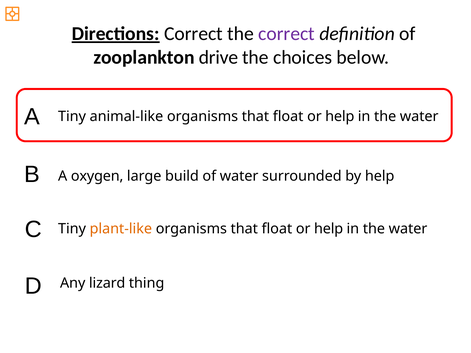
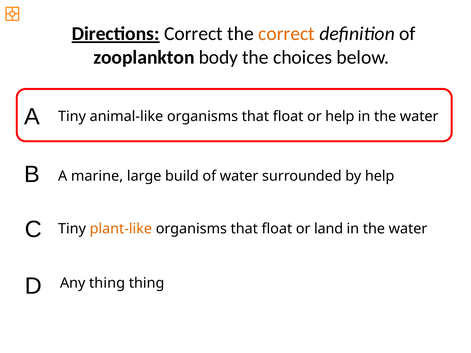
correct colour: purple -> orange (287, 34)
drive: drive -> body (218, 57)
oxygen: oxygen -> marine (97, 176)
help: help -> land (329, 229)
Any lizard: lizard -> thing (107, 283)
